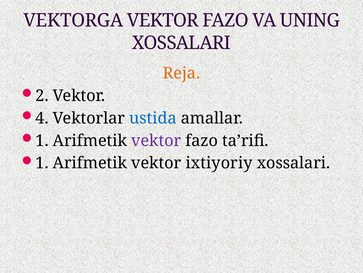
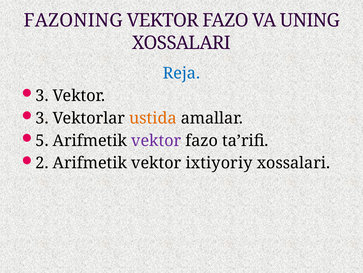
VEKTORGA: VEKTORGA -> FAZONING (73, 20)
Reja colour: orange -> blue (181, 73)
2: 2 -> 3 (42, 96)
4: 4 -> 3 (42, 118)
ustida colour: blue -> orange (153, 118)
1: 1 -> 5 (42, 140)
1: 1 -> 2 (42, 163)
